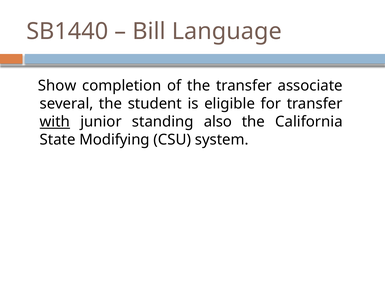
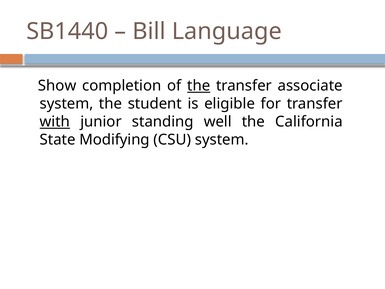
the underline: none -> present (199, 86)
several: several -> system (67, 104)
also: also -> well (218, 122)
